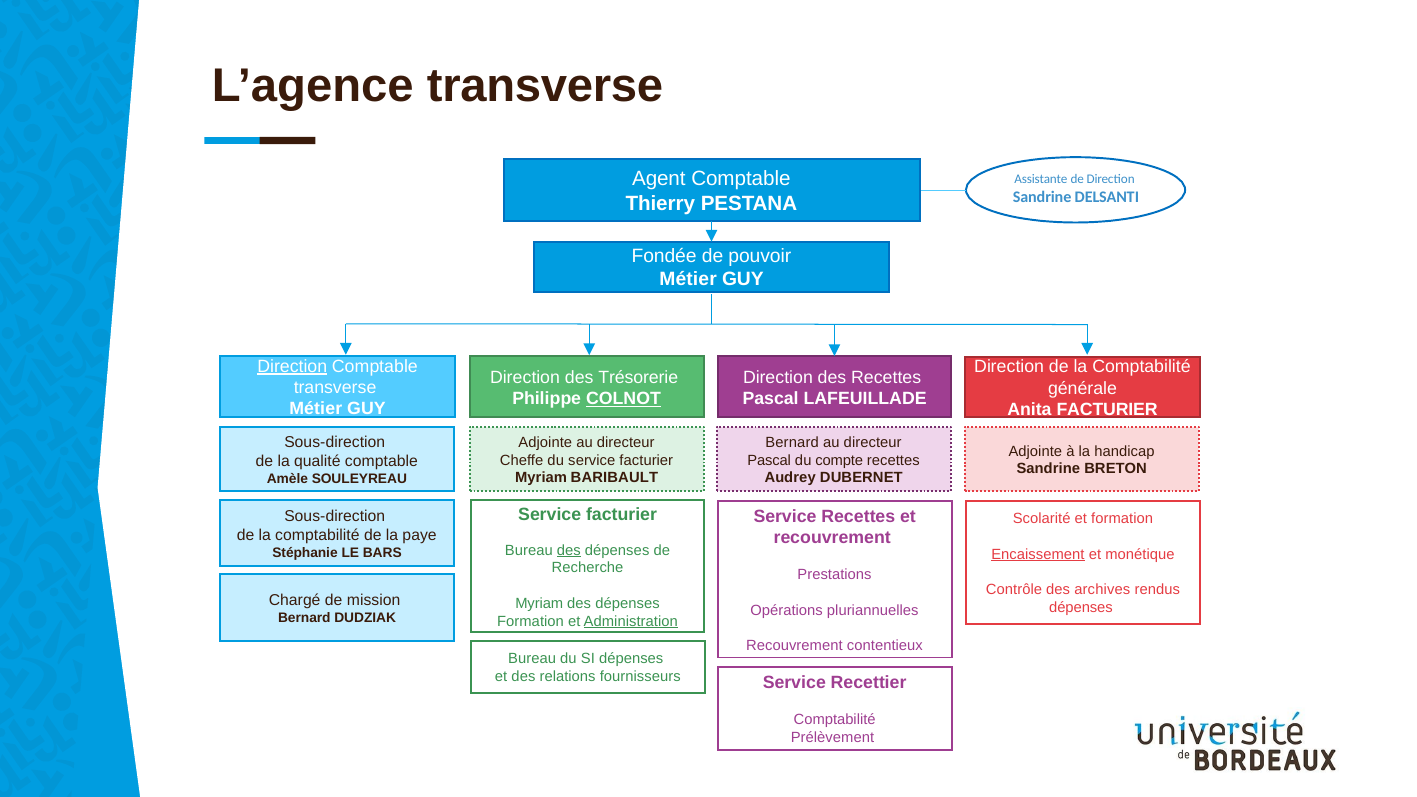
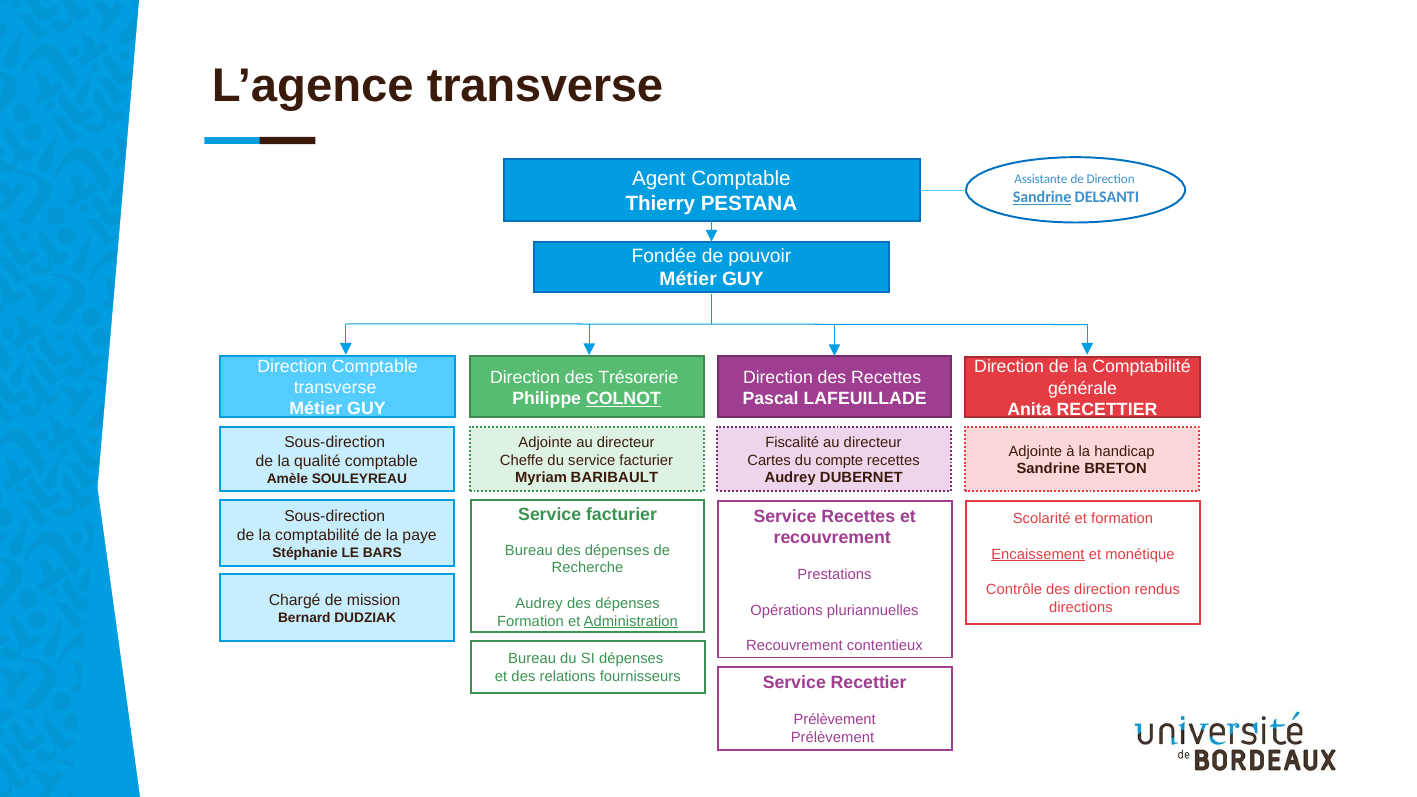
Sandrine underline: none -> present (1042, 198)
Direction underline: present -> none (292, 366)
Anita FACTURIER: FACTURIER -> RECETTIER (1107, 410)
Bernard: Bernard -> Fiscalité (792, 442)
Pascal: Pascal -> Cartes (769, 460)
des underline: present -> none (569, 550)
des archives: archives -> direction (1102, 590)
Myriam: Myriam -> Audrey (539, 604)
dépenses: dépenses -> directions (1081, 608)
Comptabilité: Comptabilité -> Prélèvement (835, 720)
